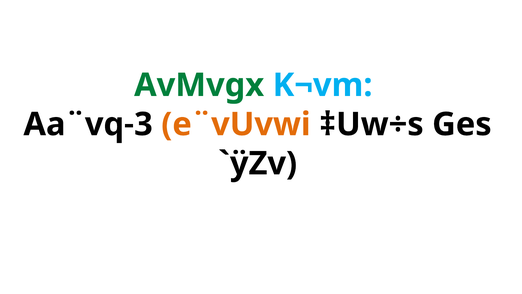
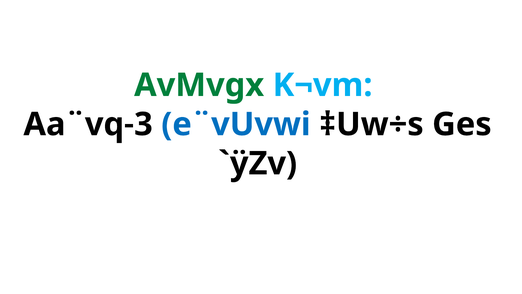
e¨vUvwi colour: orange -> blue (236, 124)
